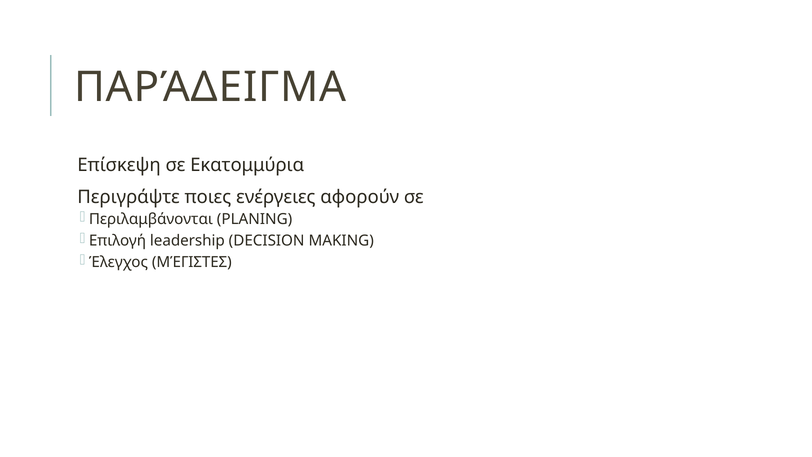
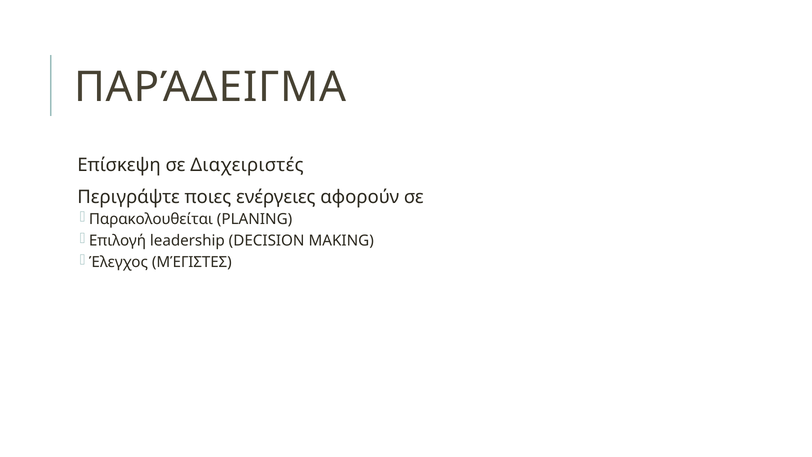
Εκατομμύρια: Εκατομμύρια -> Διαχειριστές (247, 165)
Περιλαμβάνονται: Περιλαμβάνονται -> Παρακολουθείται (151, 219)
